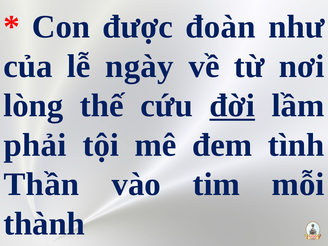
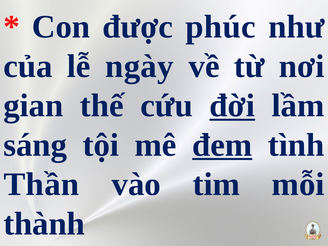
đoàn: đoàn -> phúc (220, 27)
lòng: lòng -> gian (33, 106)
phải: phải -> sáng (35, 145)
đem underline: none -> present (222, 145)
